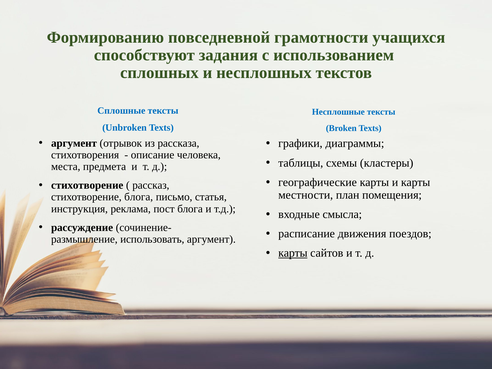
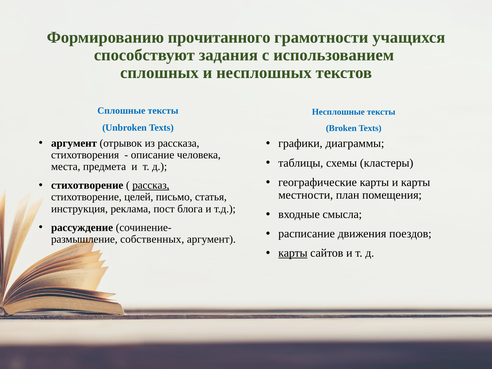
повседневной: повседневной -> прочитанного (219, 37)
рассказ underline: none -> present (151, 185)
стихотворение блога: блога -> целей (139, 197)
использовать: использовать -> собственных (152, 239)
